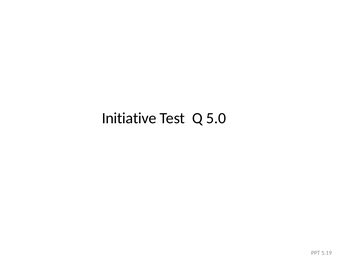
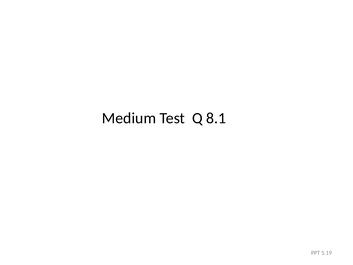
Initiative: Initiative -> Medium (129, 118)
5.0: 5.0 -> 8.1 (216, 118)
